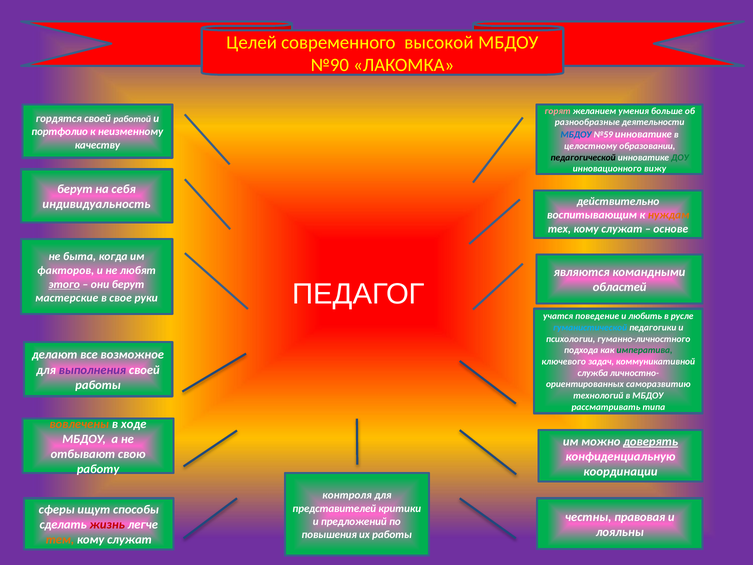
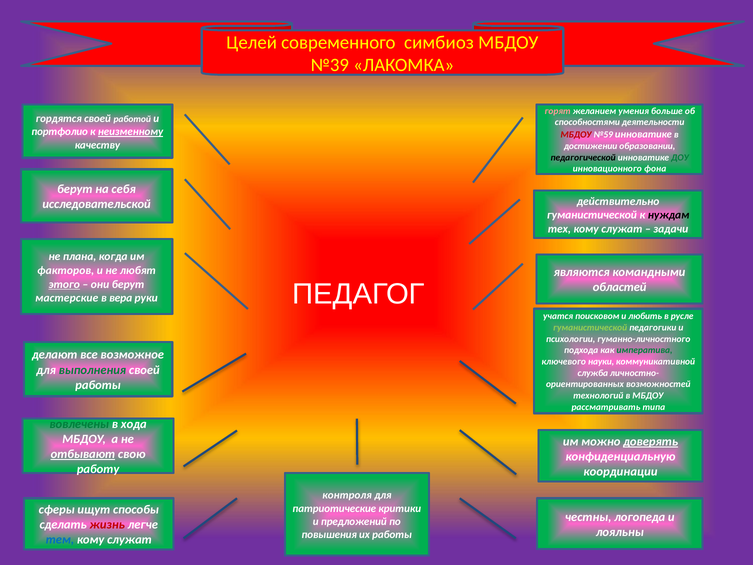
высокой: высокой -> симбиоз (439, 43)
№90: №90 -> №39 (330, 65)
разнообразные: разнообразные -> способностями (587, 122)
неизменному underline: none -> present (131, 132)
МБДОУ colour: blue -> red (576, 135)
целостному: целостному -> достижении (591, 146)
вижу: вижу -> фона (655, 169)
индивидуальность: индивидуальность -> исследовательской (97, 204)
воспитывающим: воспитывающим -> гуманистической (592, 215)
нуждам colour: orange -> black (669, 215)
основе: основе -> задачи (671, 229)
быта: быта -> плана (80, 256)
свое: свое -> вера (121, 298)
поведение: поведение -> поисковом (597, 316)
гуманистической colour: light blue -> light green (590, 328)
задач: задач -> науки (601, 362)
выполнения colour: purple -> green (92, 370)
саморазвитию: саморазвитию -> возможностей (658, 384)
вовлечены colour: orange -> green (79, 424)
ходе: ходе -> хода (134, 424)
отбывают underline: none -> present (83, 454)
представителей: представителей -> патриотические (334, 508)
правовая: правовая -> логопеда (640, 517)
тем colour: orange -> blue (60, 540)
